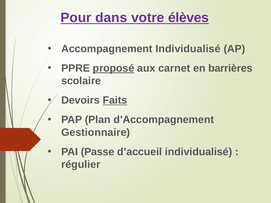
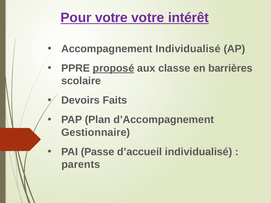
Pour dans: dans -> votre (111, 18)
élèves: élèves -> intérêt (188, 18)
carnet: carnet -> classe (174, 68)
Faits underline: present -> none (115, 100)
régulier: régulier -> parents (81, 165)
